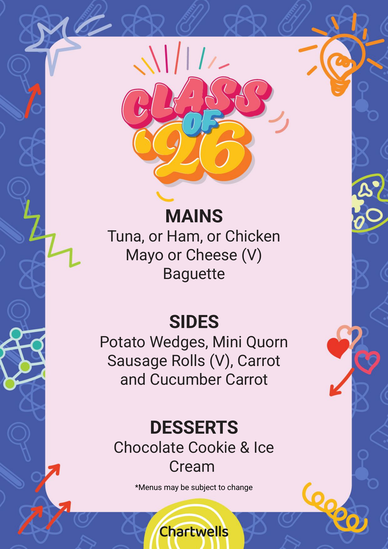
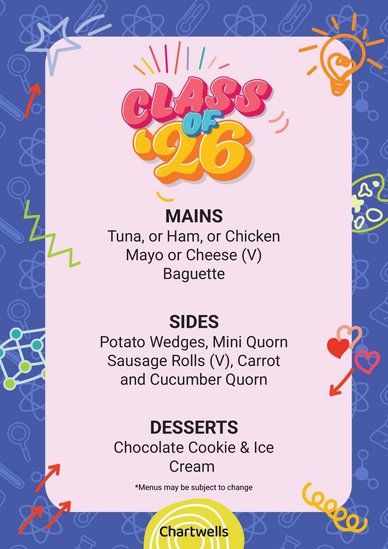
Cucumber Carrot: Carrot -> Quorn (247, 380)
